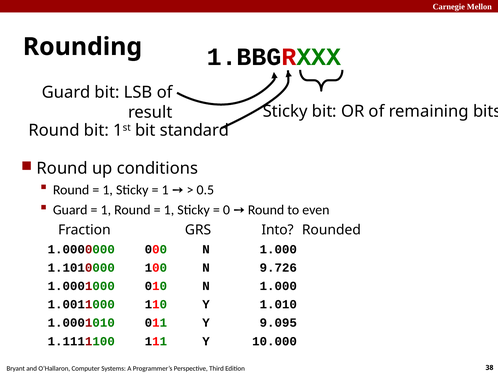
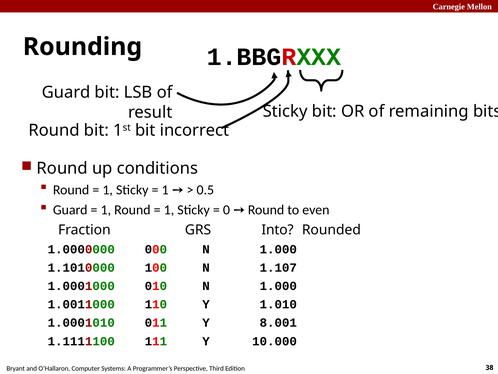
standard: standard -> incorrect (194, 130)
9.726: 9.726 -> 1.107 (278, 267)
9.095: 9.095 -> 8.001 (278, 322)
